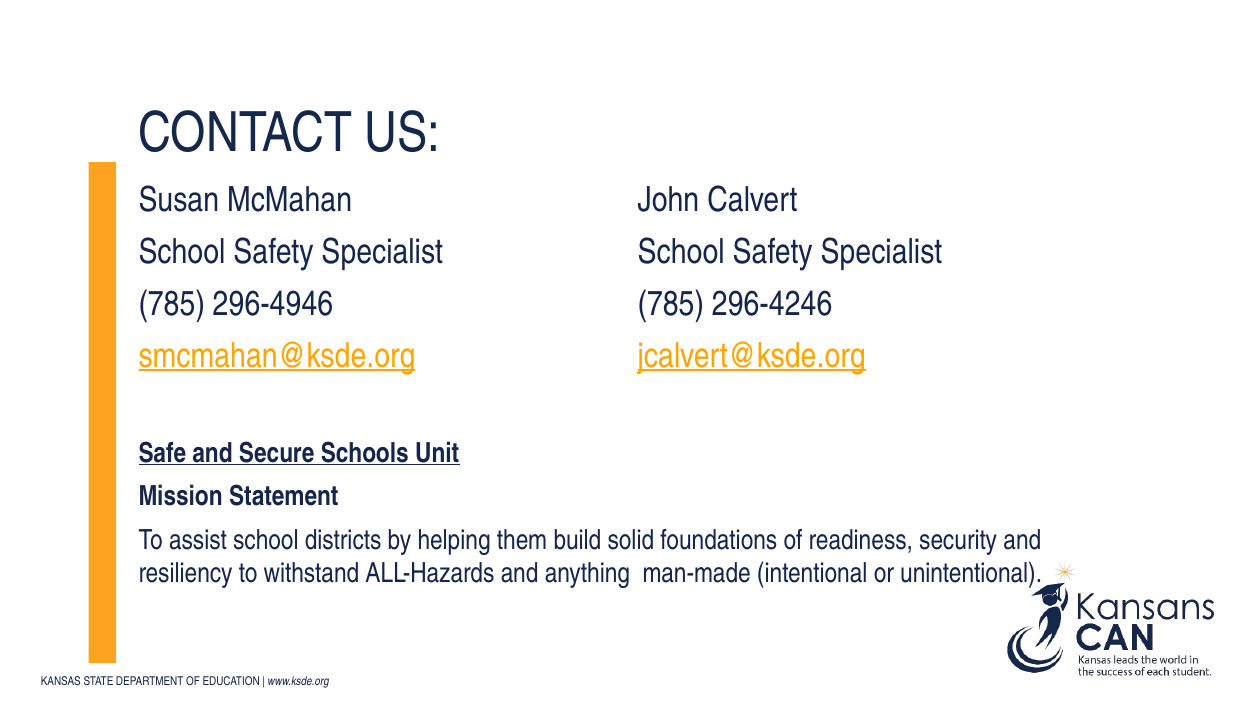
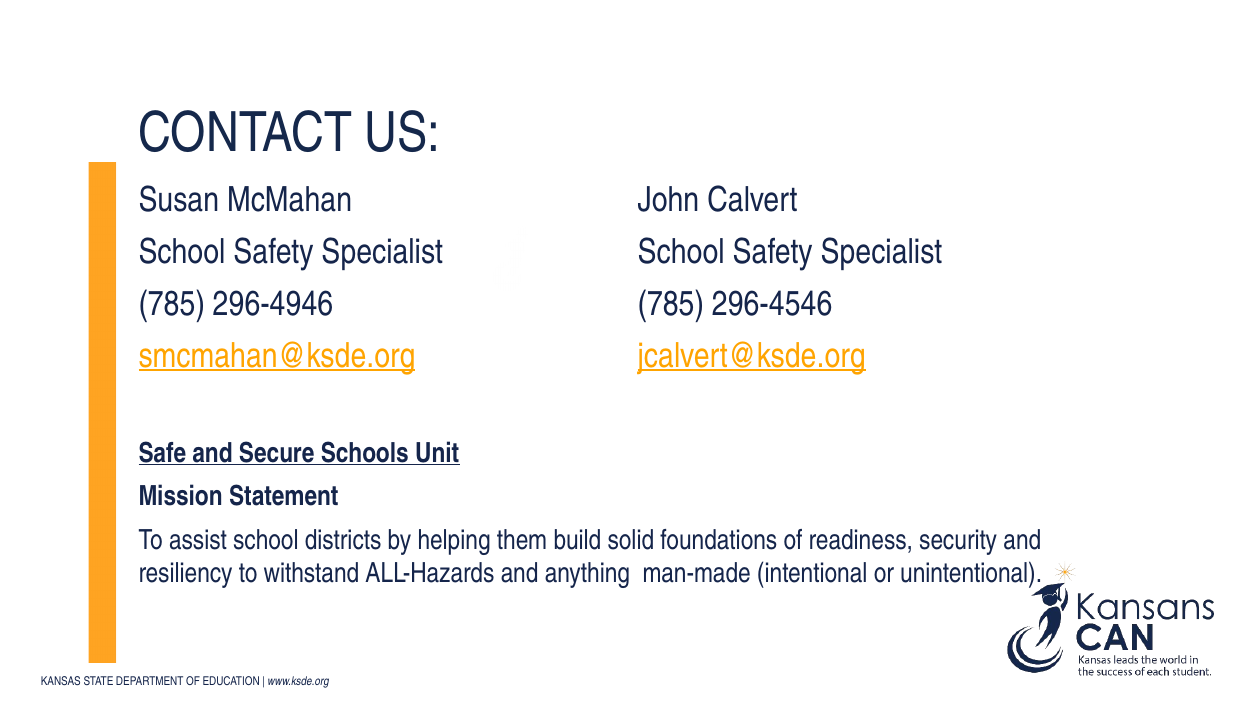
296-4246: 296-4246 -> 296-4546 (772, 304)
